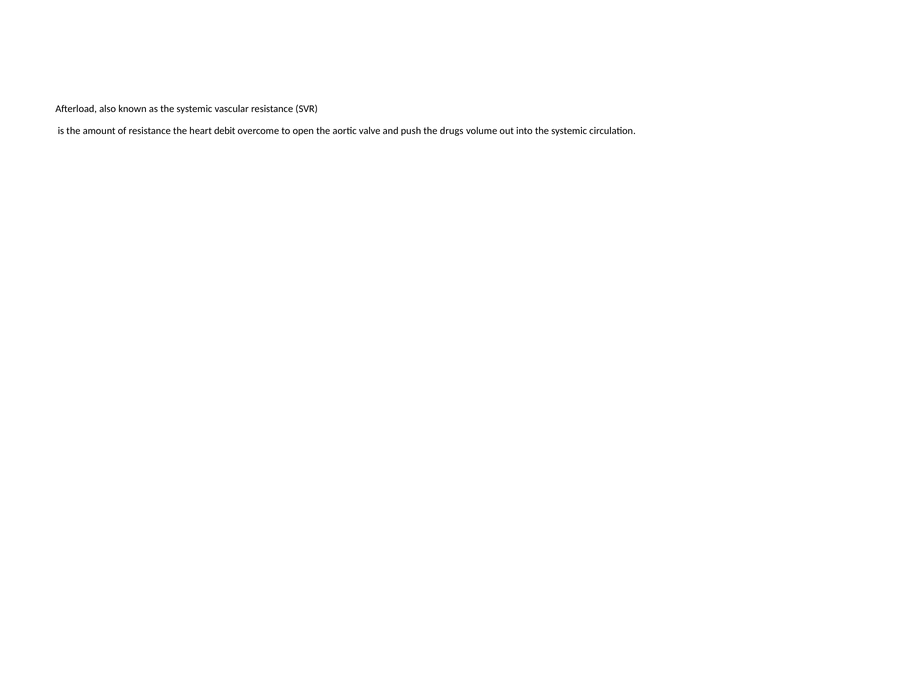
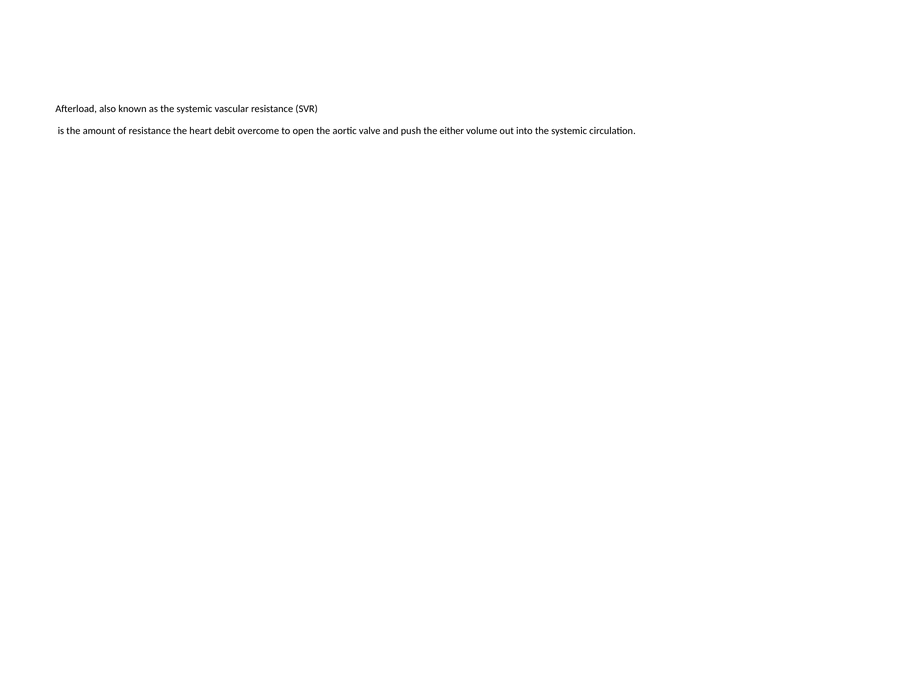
drugs: drugs -> either (452, 131)
